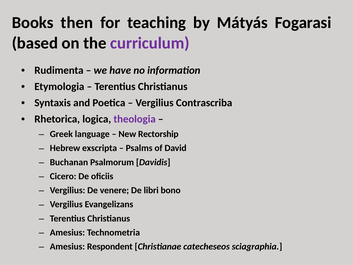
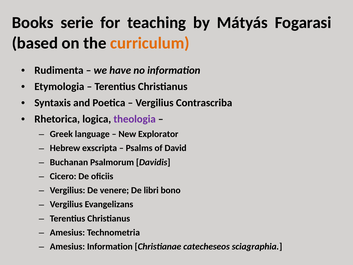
then: then -> serie (77, 23)
curriculum colour: purple -> orange (150, 43)
Rectorship: Rectorship -> Explorator (158, 134)
Amesius Respondent: Respondent -> Information (110, 246)
